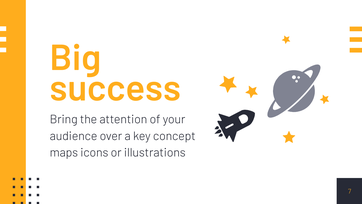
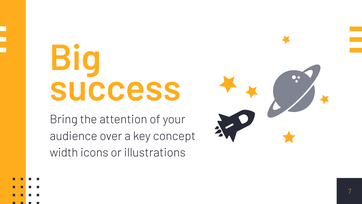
maps: maps -> width (64, 152)
